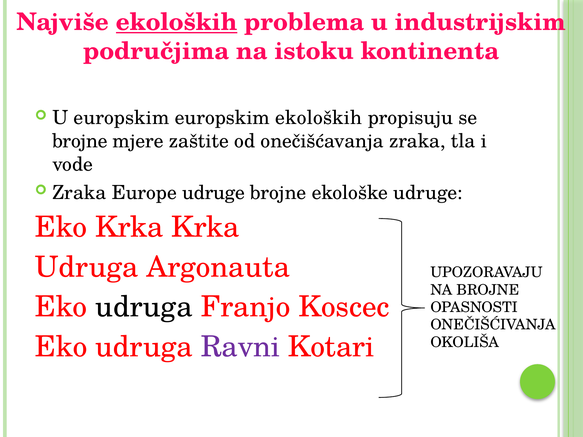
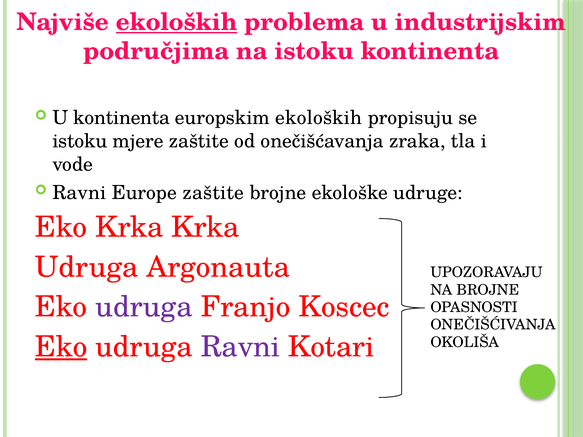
U europskim: europskim -> kontinenta (122, 118)
brojne: brojne -> istoku (80, 141)
Zraka: Zraka -> Ravni (79, 193)
Europe udruge: udruge -> zaštite (213, 193)
udruga colour: black -> purple (144, 307)
Eko underline: none -> present (61, 347)
